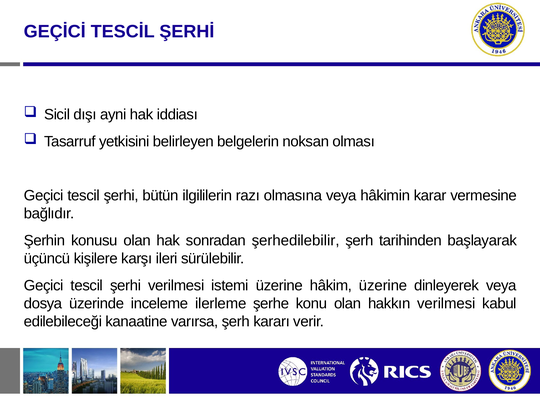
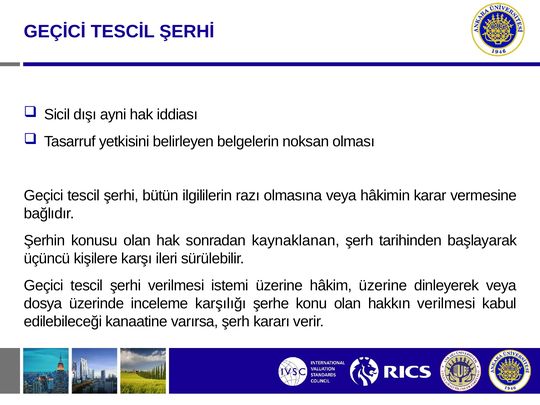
şerhedilebilir: şerhedilebilir -> kaynaklanan (296, 241)
ilerleme: ilerleme -> karşılığı (221, 304)
